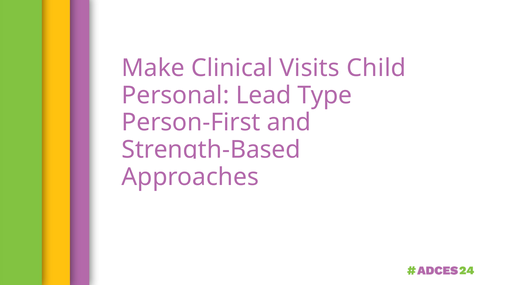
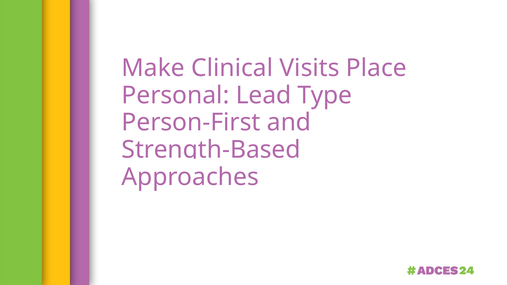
Child: Child -> Place (376, 68)
